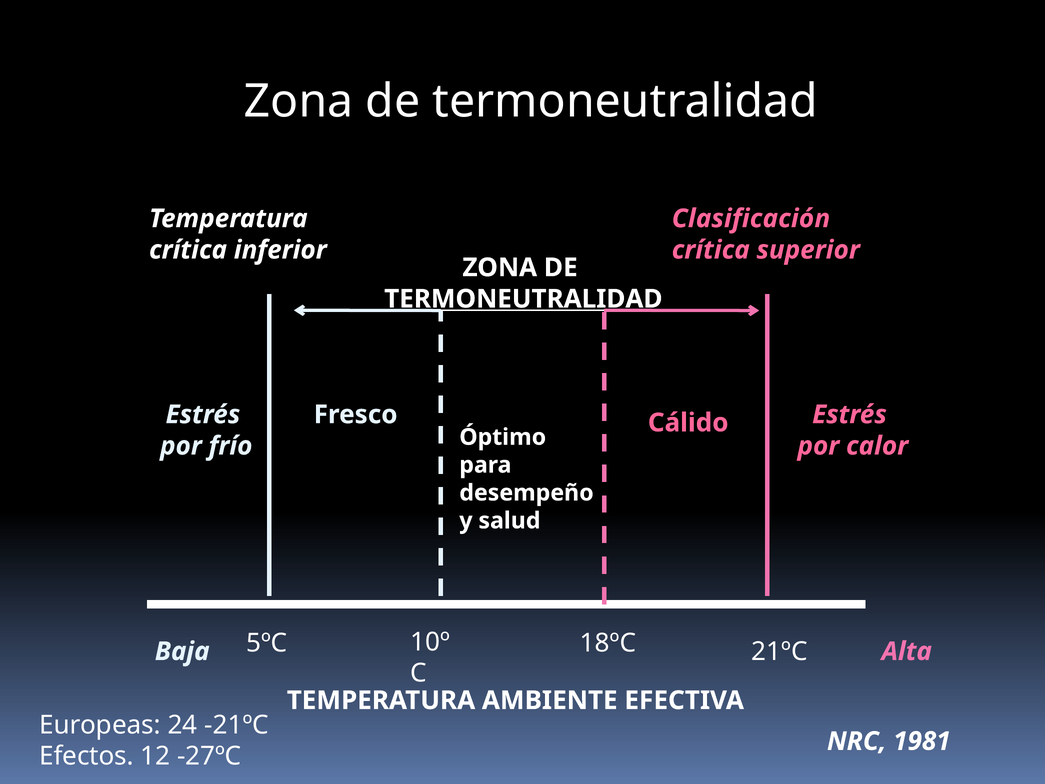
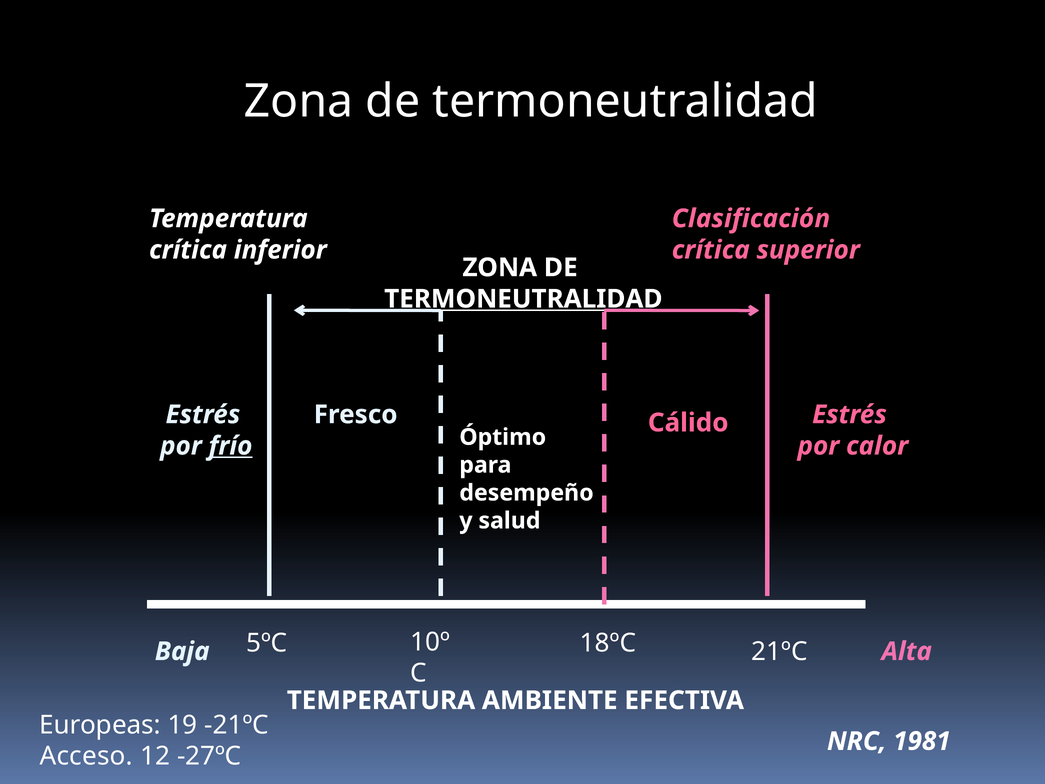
frío underline: none -> present (231, 446)
24: 24 -> 19 (182, 725)
Efectos: Efectos -> Acceso (86, 756)
